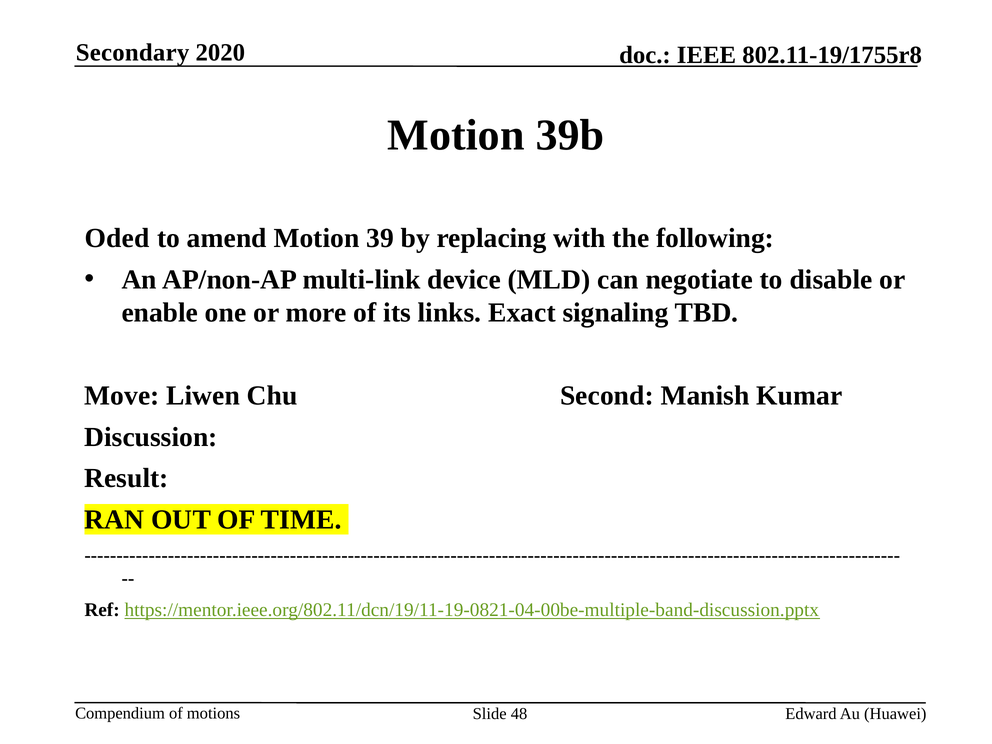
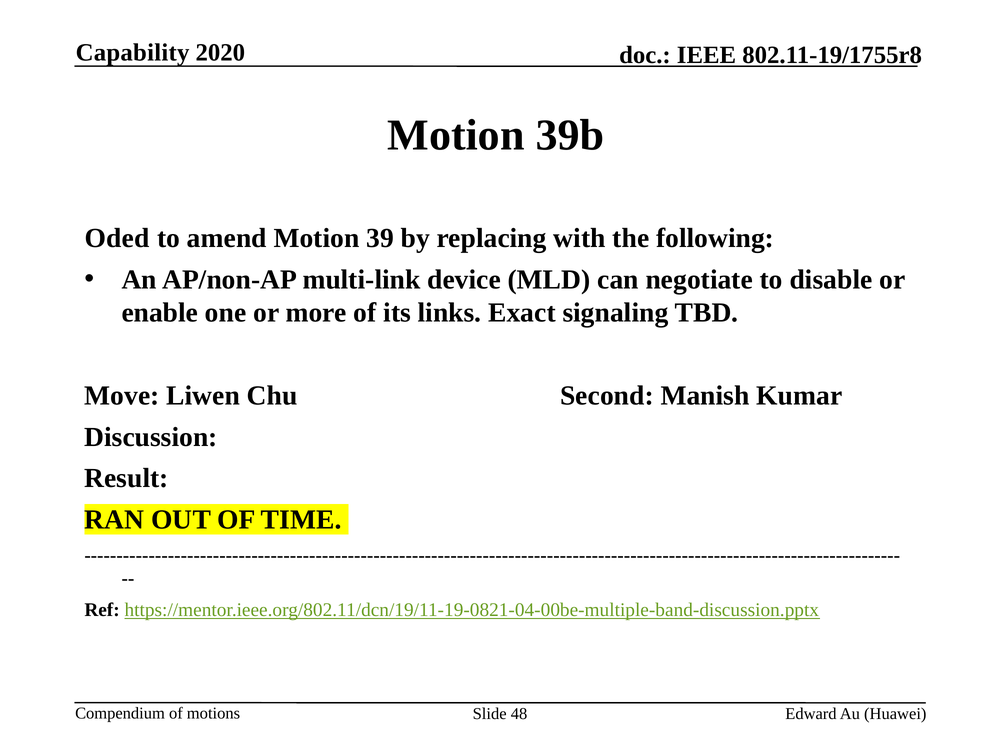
Secondary: Secondary -> Capability (133, 53)
